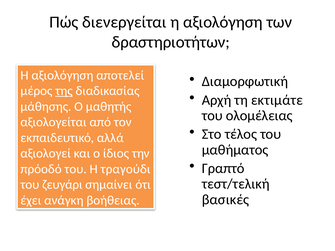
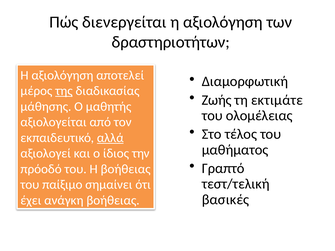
Αρχή: Αρχή -> Ζωής (217, 100)
αλλά underline: none -> present (110, 138)
Η τραγούδι: τραγούδι -> βοήθειας (126, 169)
ζευγάρι: ζευγάρι -> παίξιμο (62, 185)
